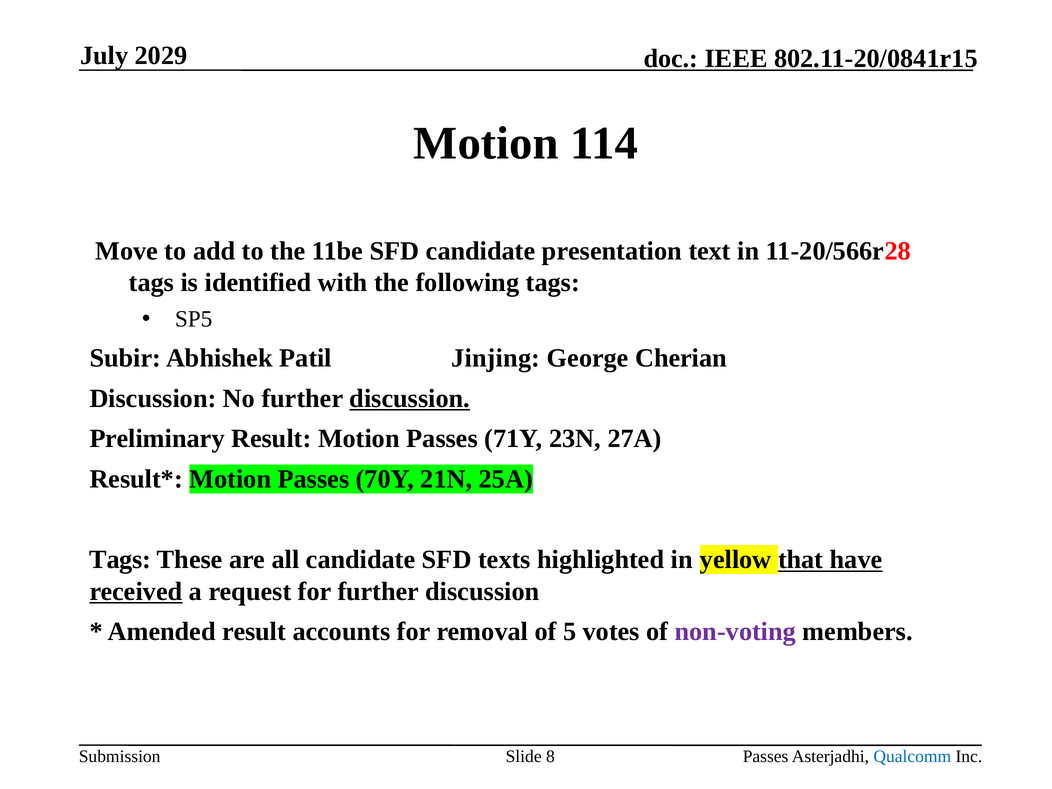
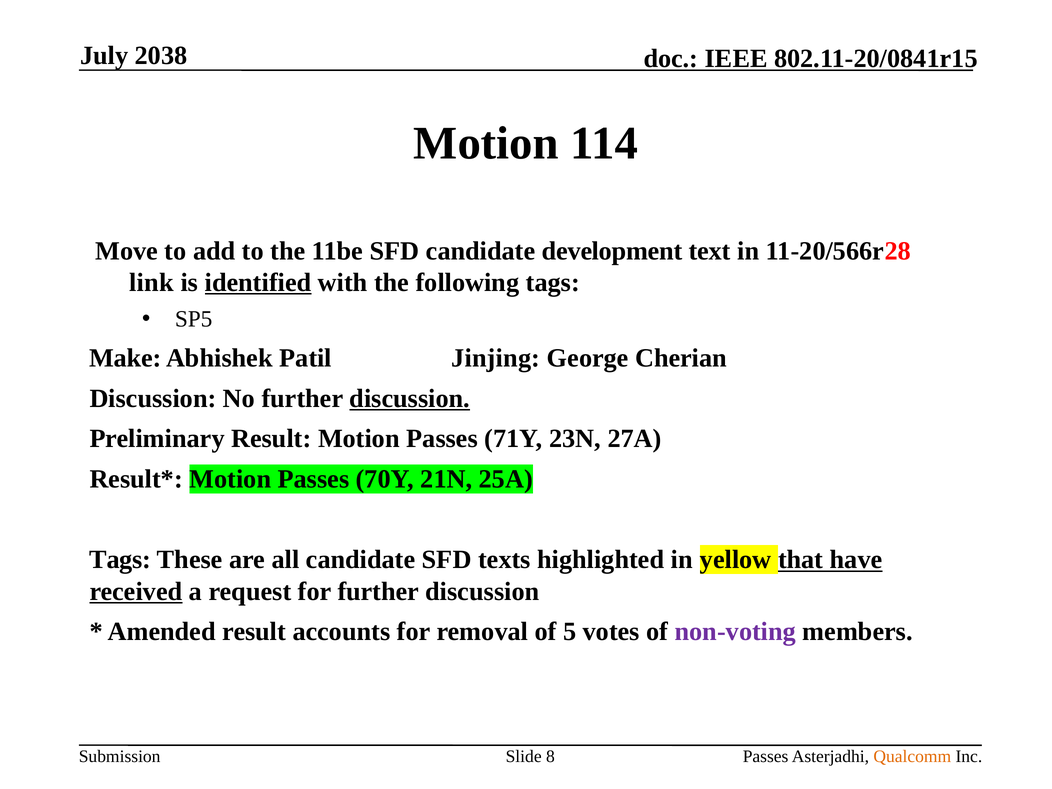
2029: 2029 -> 2038 (161, 56)
presentation: presentation -> development (612, 251)
tags: tags -> link (151, 282)
identified underline: none -> present (258, 282)
Subir: Subir -> Make (125, 358)
Qualcomm colour: blue -> orange (912, 757)
